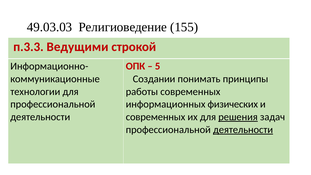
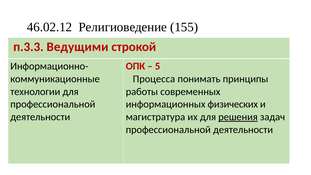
49.03.03: 49.03.03 -> 46.02.12 (50, 27)
Создании: Создании -> Процесса (154, 79)
современных: современных -> магистратура (155, 117)
деятельности underline: present -> none (243, 130)
